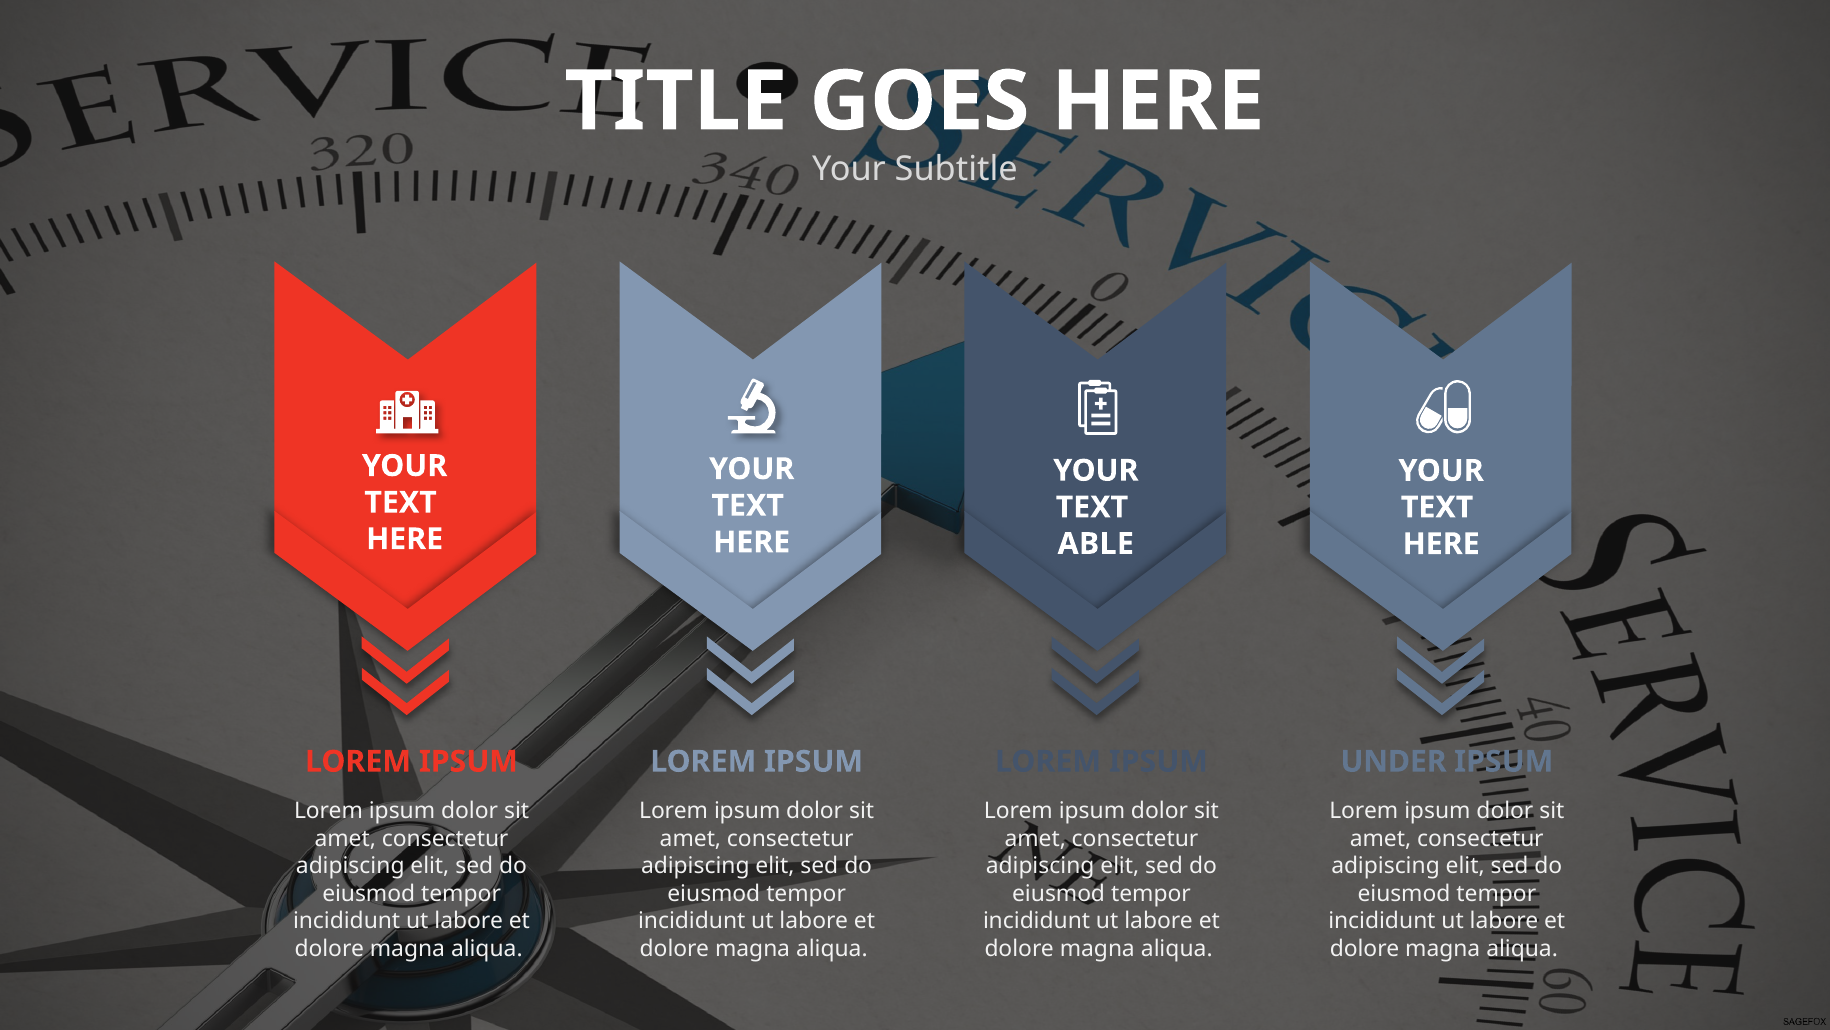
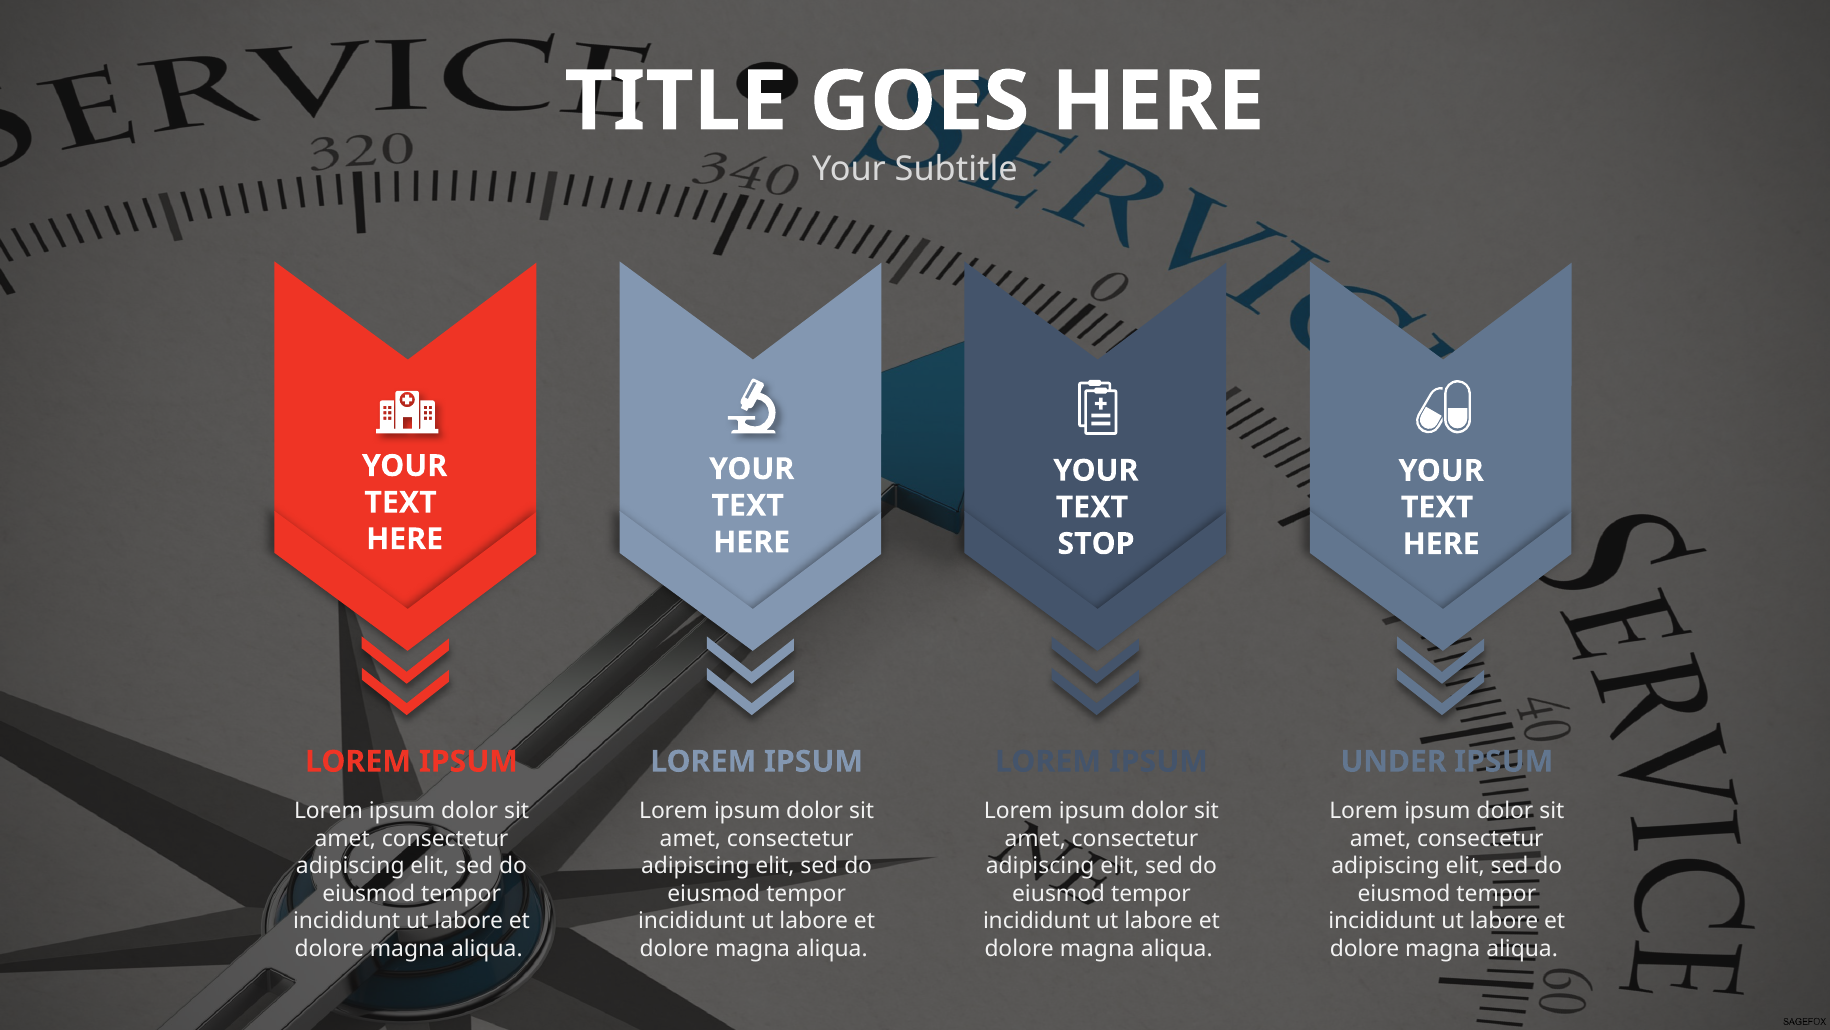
ABLE: ABLE -> STOP (1096, 544)
